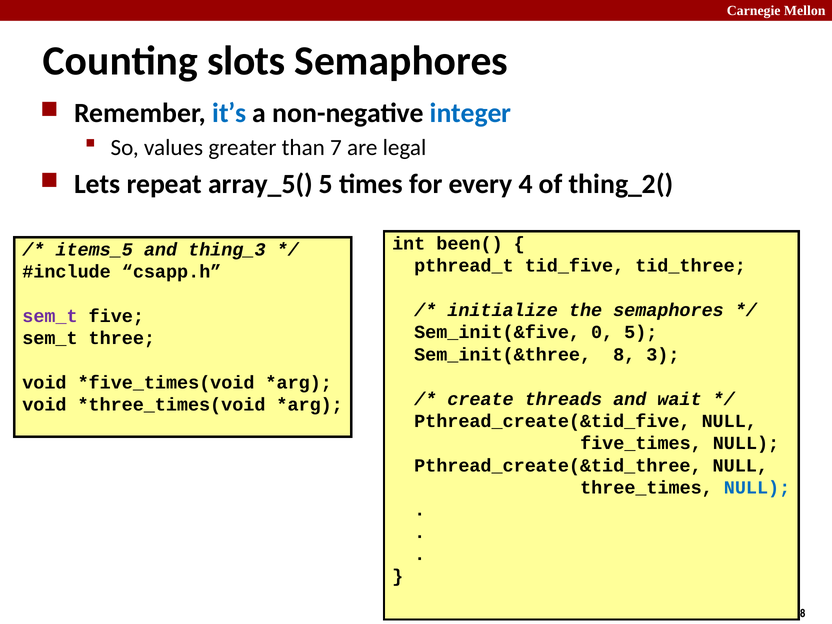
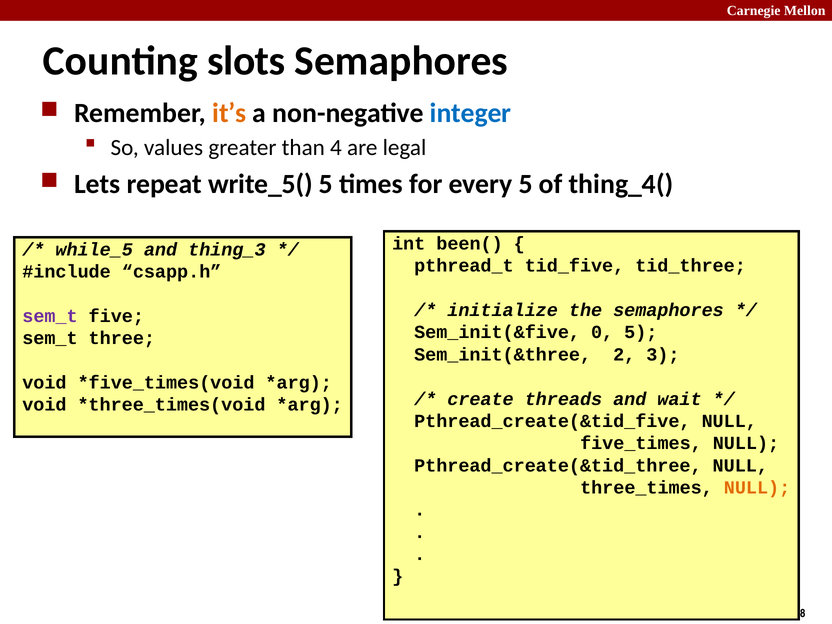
it’s colour: blue -> orange (229, 113)
7: 7 -> 4 (336, 148)
array_5(: array_5( -> write_5( (261, 184)
every 4: 4 -> 5 (526, 184)
thing_2(: thing_2( -> thing_4( (621, 184)
items_5: items_5 -> while_5 (94, 250)
8: 8 -> 2 (624, 355)
NULL colour: blue -> orange (757, 488)
